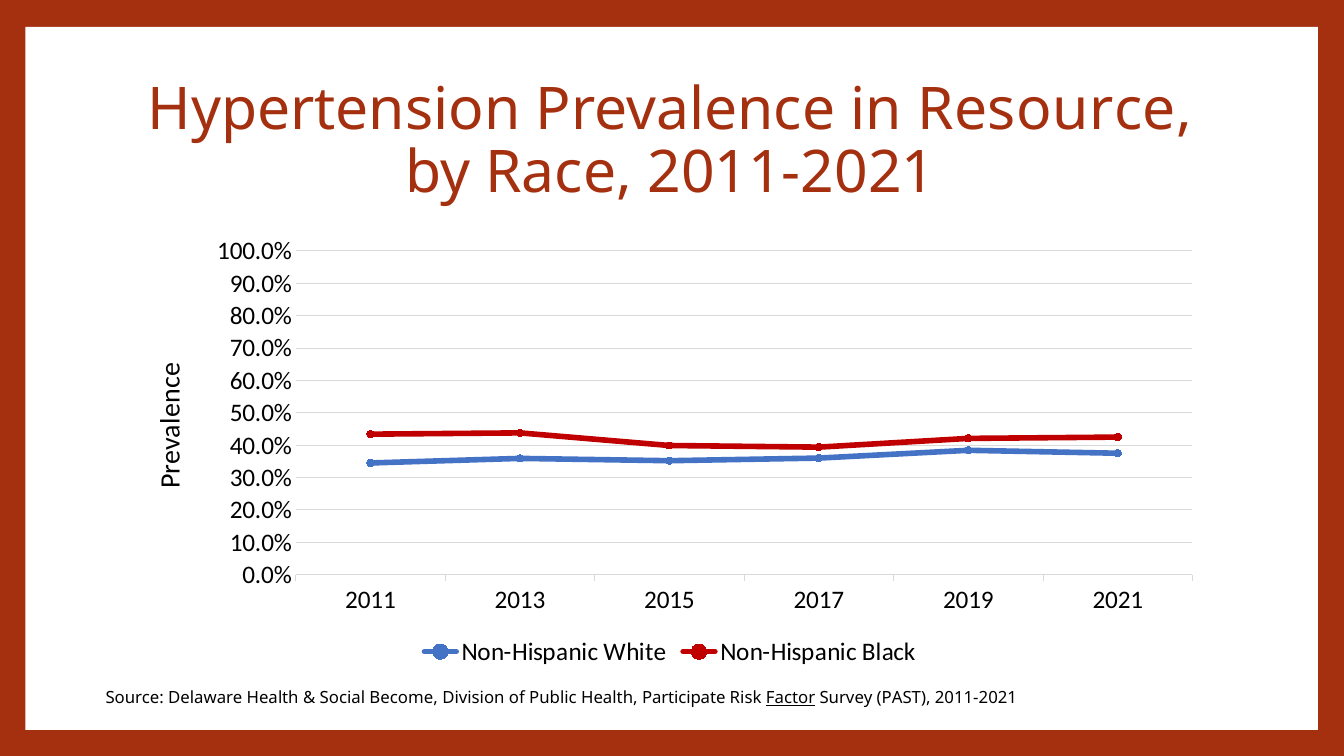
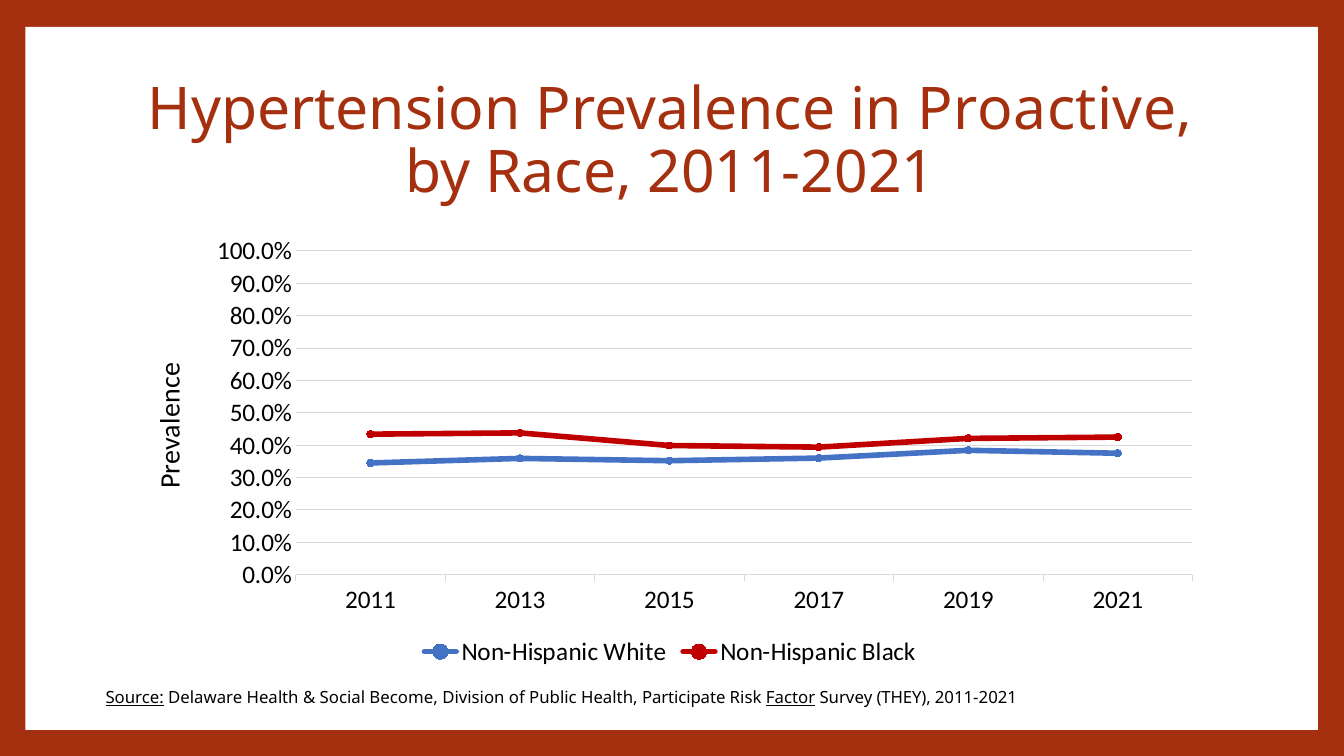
Resource: Resource -> Proactive (1055, 110)
Source underline: none -> present (135, 698)
PAST: PAST -> THEY (904, 698)
